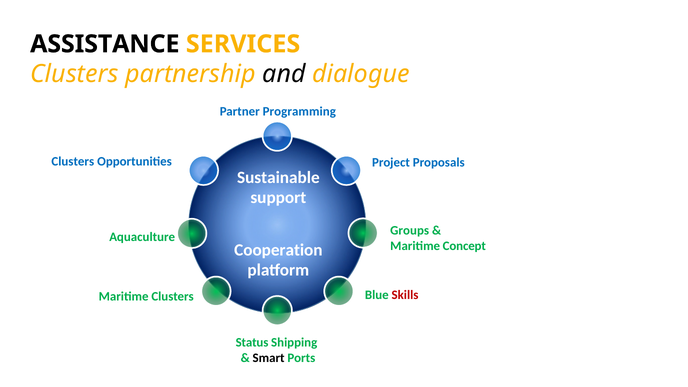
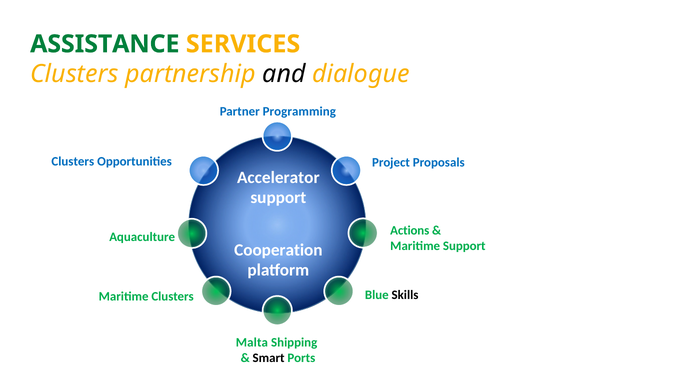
ASSISTANCE colour: black -> green (105, 44)
Sustainable: Sustainable -> Accelerator (278, 178)
Groups: Groups -> Actions (410, 231)
Maritime Concept: Concept -> Support (464, 246)
Skills colour: red -> black (405, 295)
Status: Status -> Malta (252, 342)
